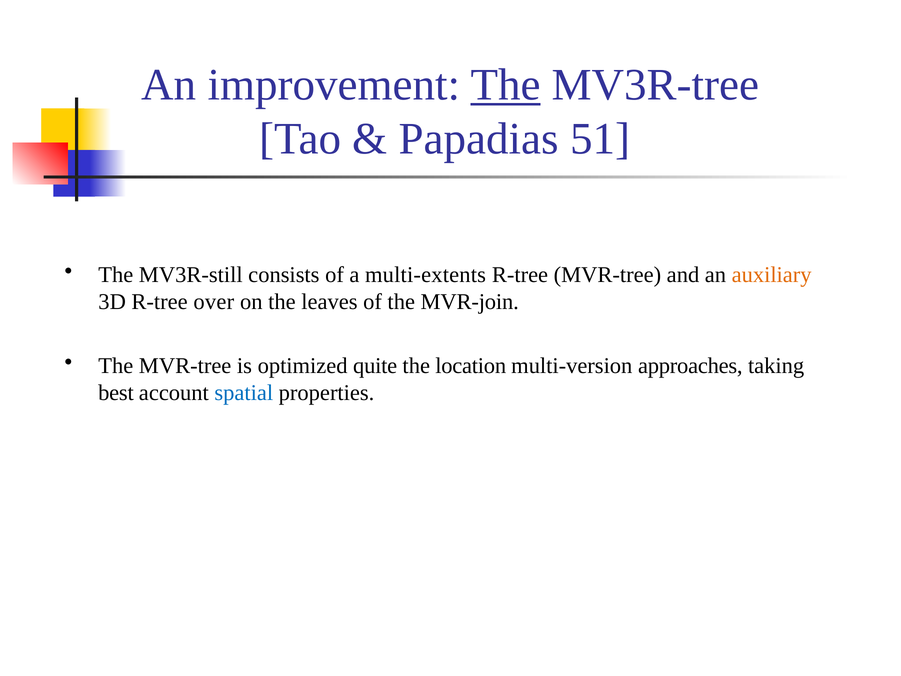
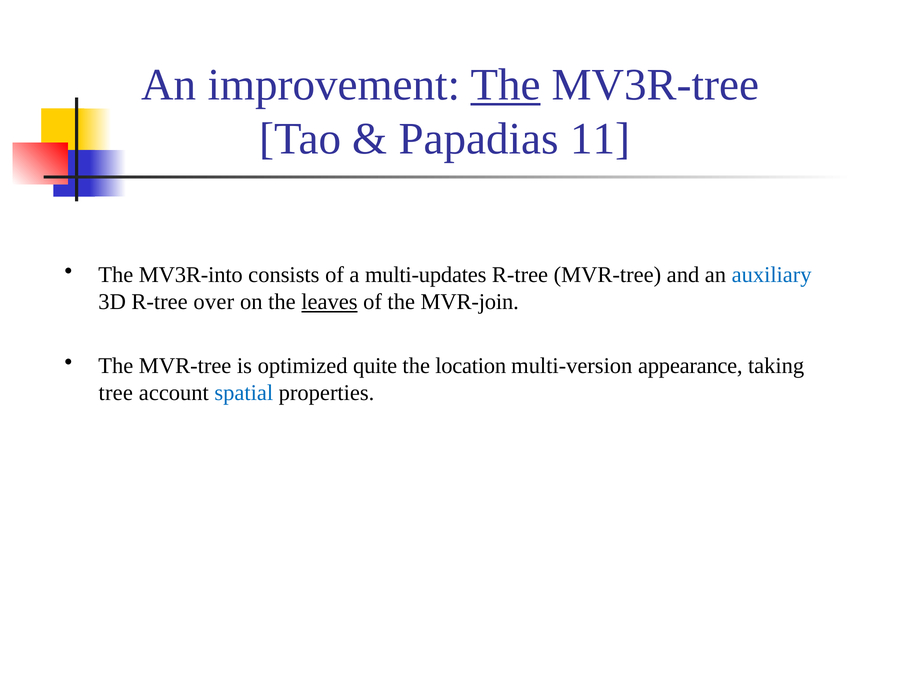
51: 51 -> 11 (600, 139)
MV3R-still: MV3R-still -> MV3R-into (191, 275)
multi-extents: multi-extents -> multi-updates (426, 275)
auxiliary colour: orange -> blue (772, 275)
leaves underline: none -> present (329, 302)
approaches: approaches -> appearance (690, 366)
best: best -> tree (116, 393)
